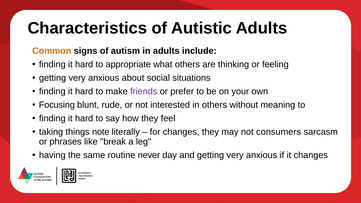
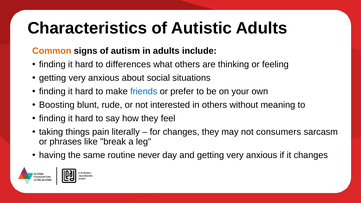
appropriate: appropriate -> differences (128, 65)
friends colour: purple -> blue (144, 92)
Focusing: Focusing -> Boosting (57, 105)
note: note -> pain (101, 132)
